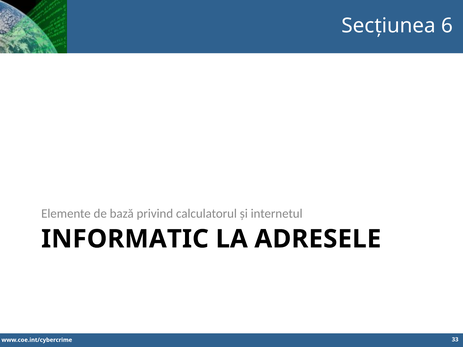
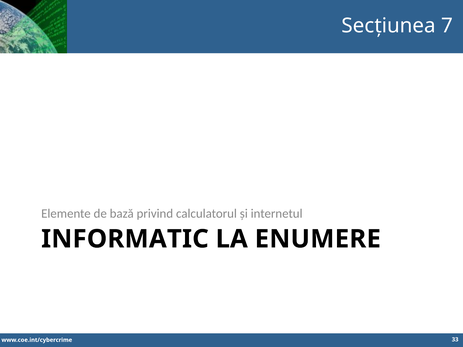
6: 6 -> 7 (447, 26)
ADRESELE: ADRESELE -> ENUMERE (318, 239)
